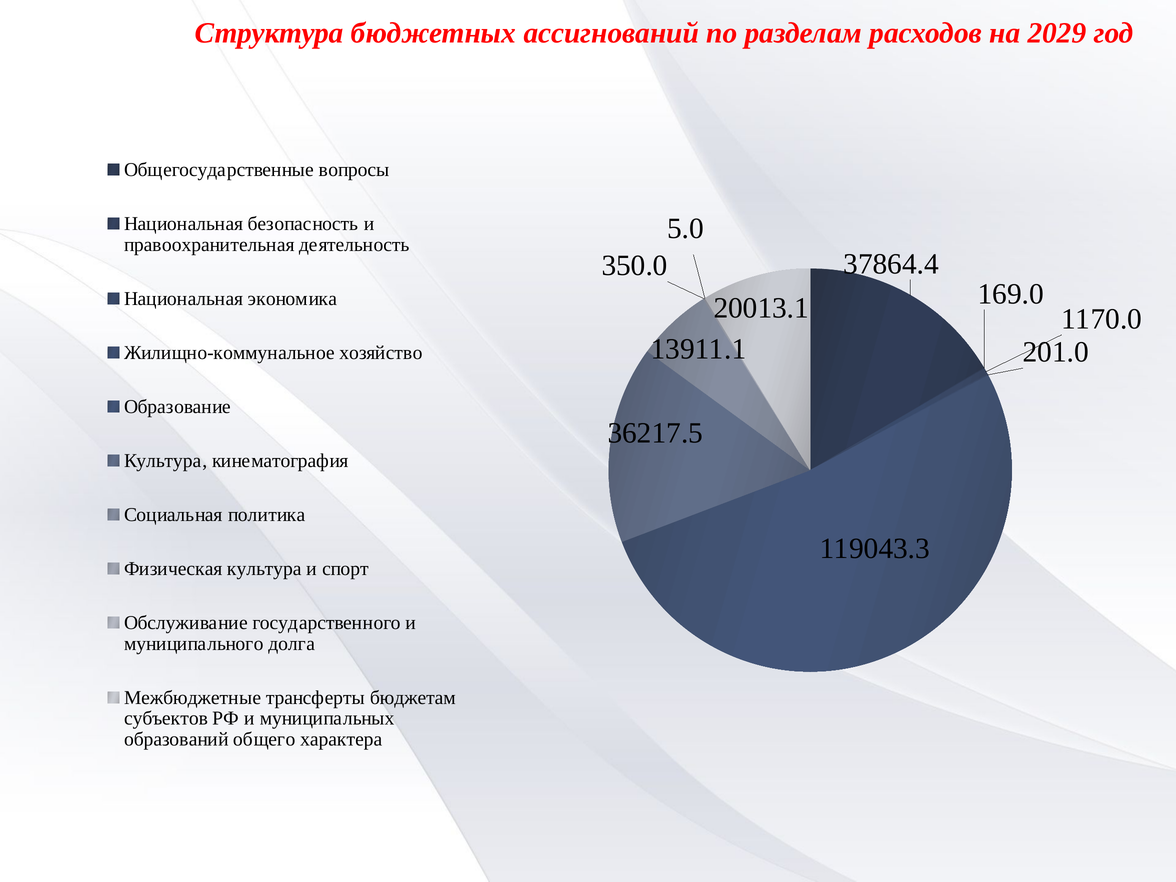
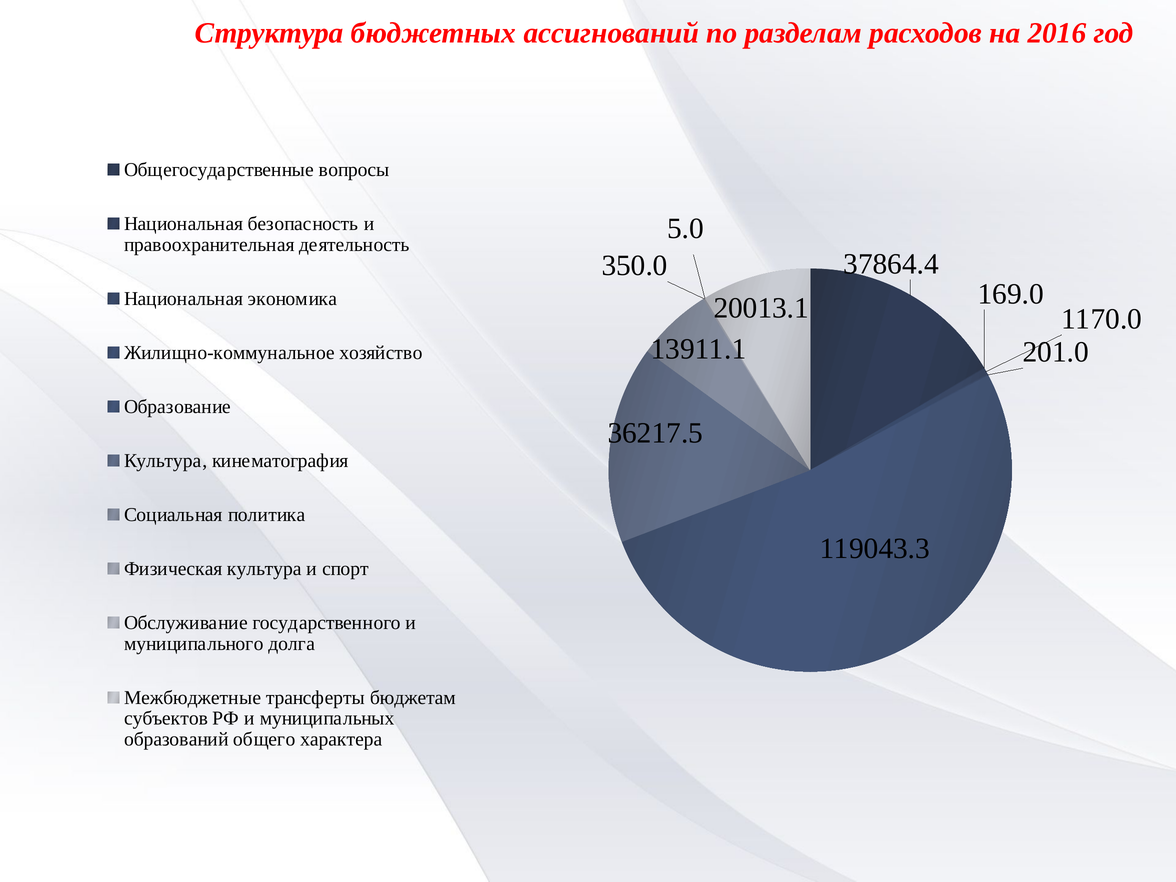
2029: 2029 -> 2016 (1057, 33)
